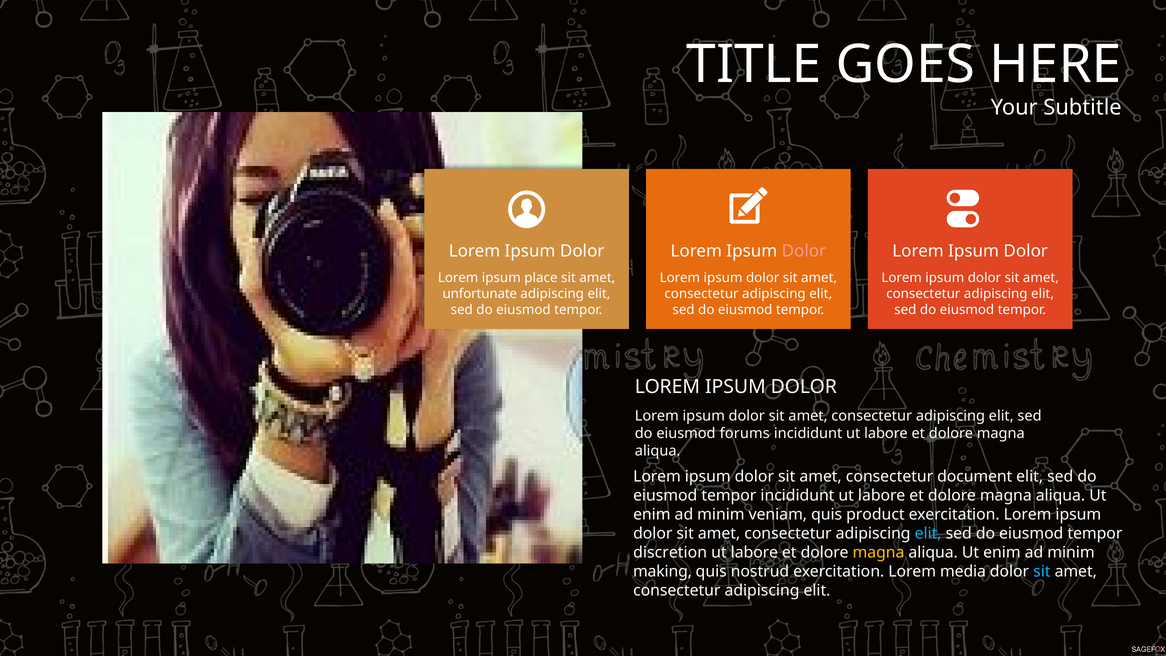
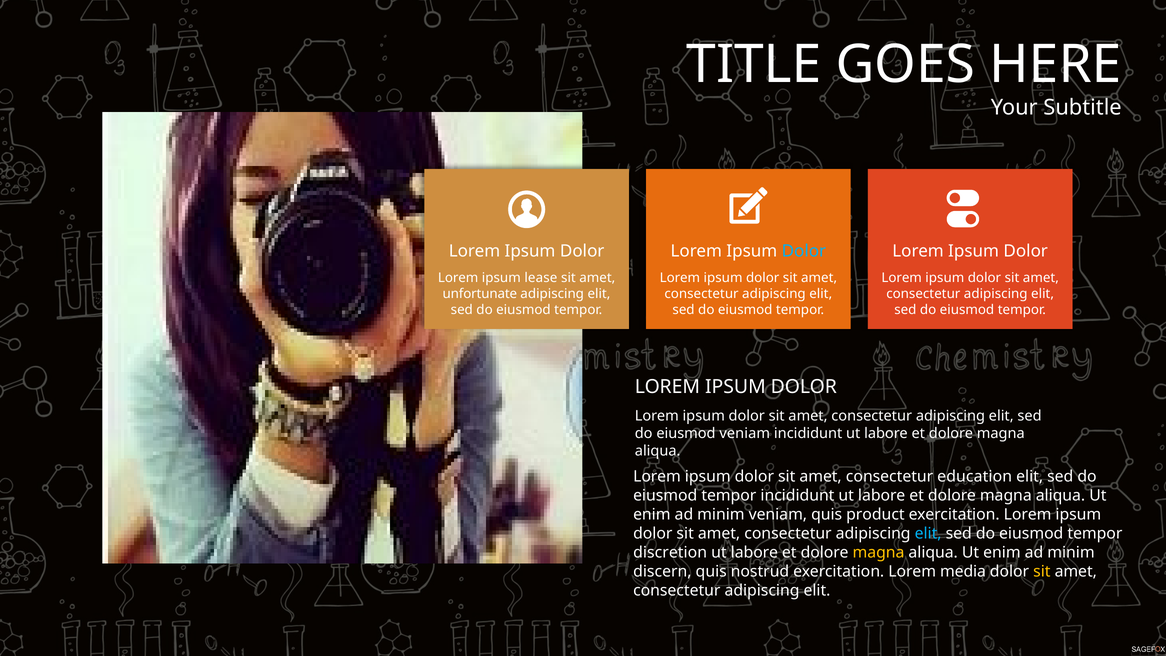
Dolor colour: pink -> light blue (804, 251)
place: place -> lease (541, 278)
eiusmod forums: forums -> veniam (745, 433)
document: document -> education (975, 477)
making: making -> discern (662, 572)
sit colour: light blue -> yellow (1042, 572)
